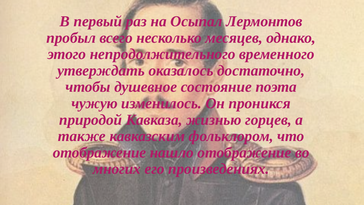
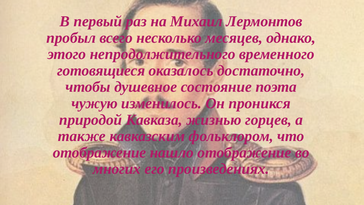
Осыпал: Осыпал -> Михаил (196, 21)
утверждать: утверждать -> готовящиеся (101, 70)
